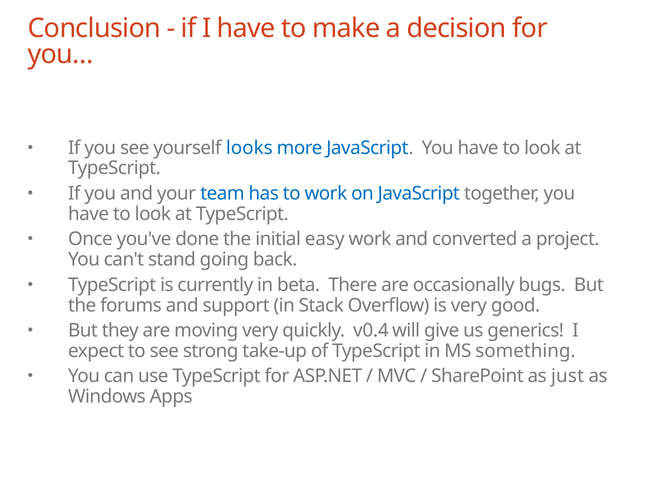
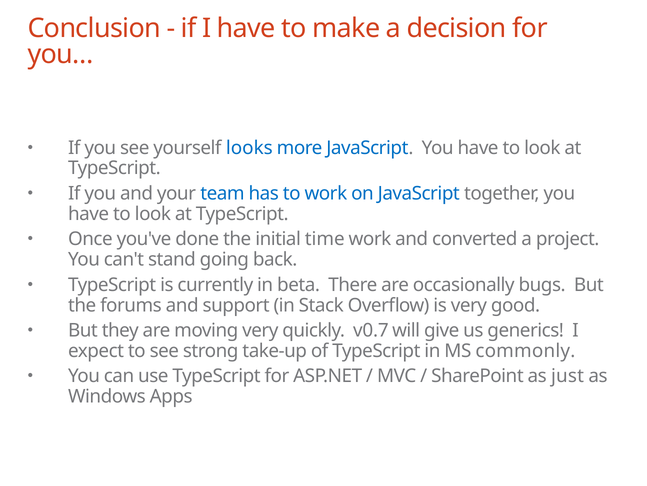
easy: easy -> time (325, 239)
v0.4: v0.4 -> v0.7 (371, 330)
something: something -> commonly (525, 350)
